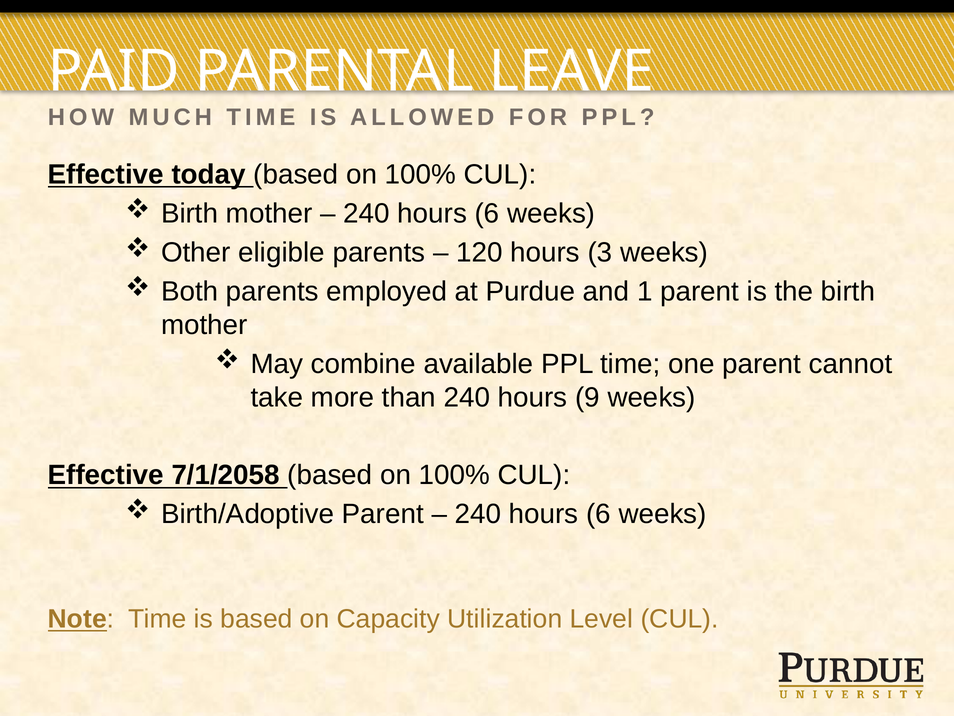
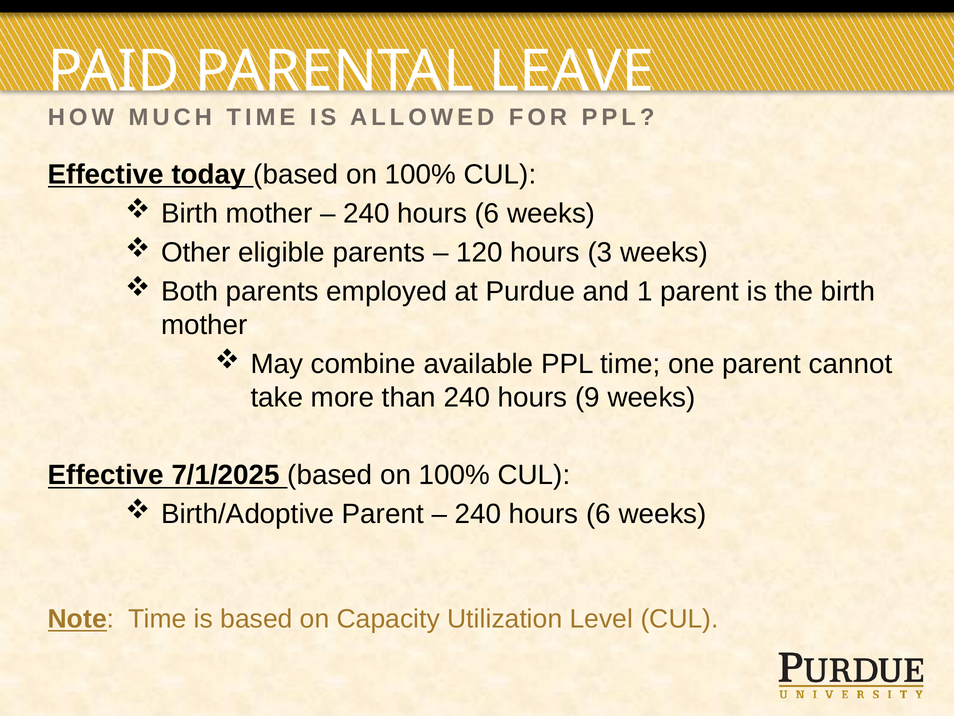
7/1/2058: 7/1/2058 -> 7/1/2025 (226, 475)
